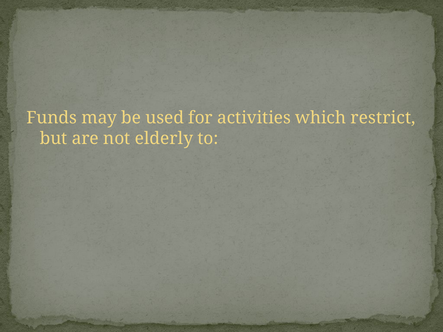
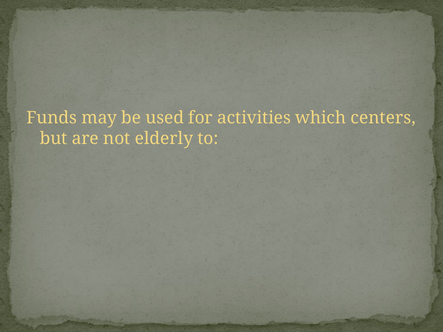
restrict: restrict -> centers (383, 118)
